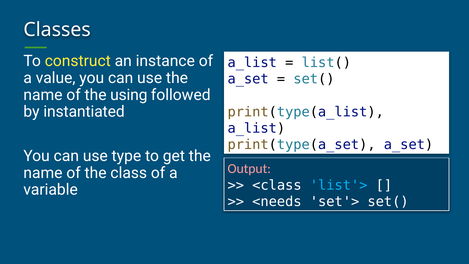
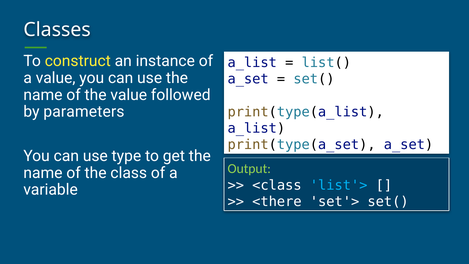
the using: using -> value (129, 95)
instantiated: instantiated -> parameters (84, 112)
Output colour: pink -> light green (249, 169)
<needs: <needs -> <there (277, 201)
